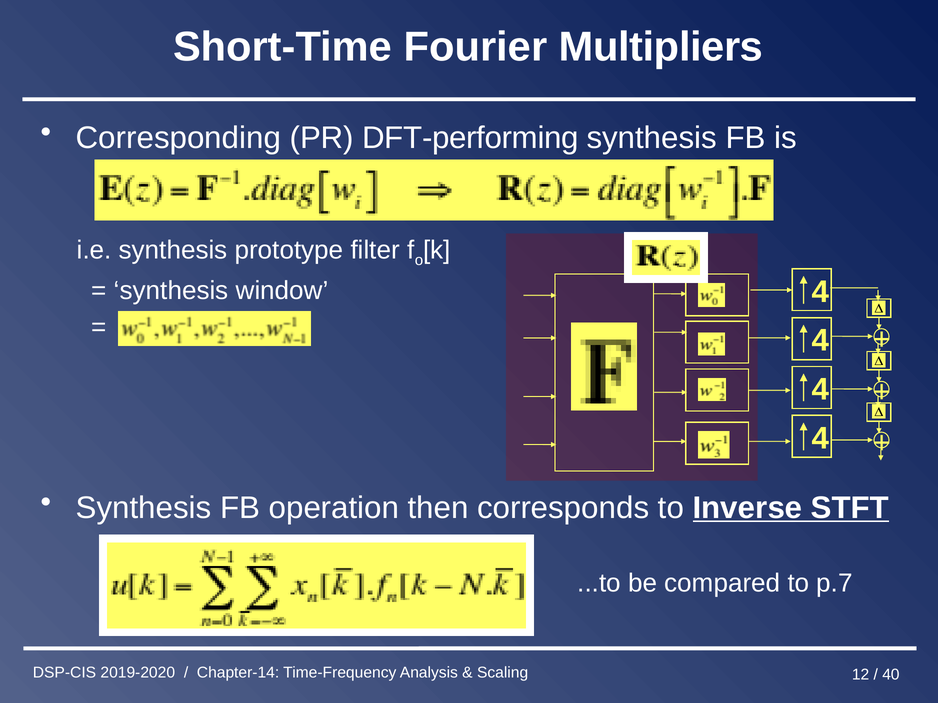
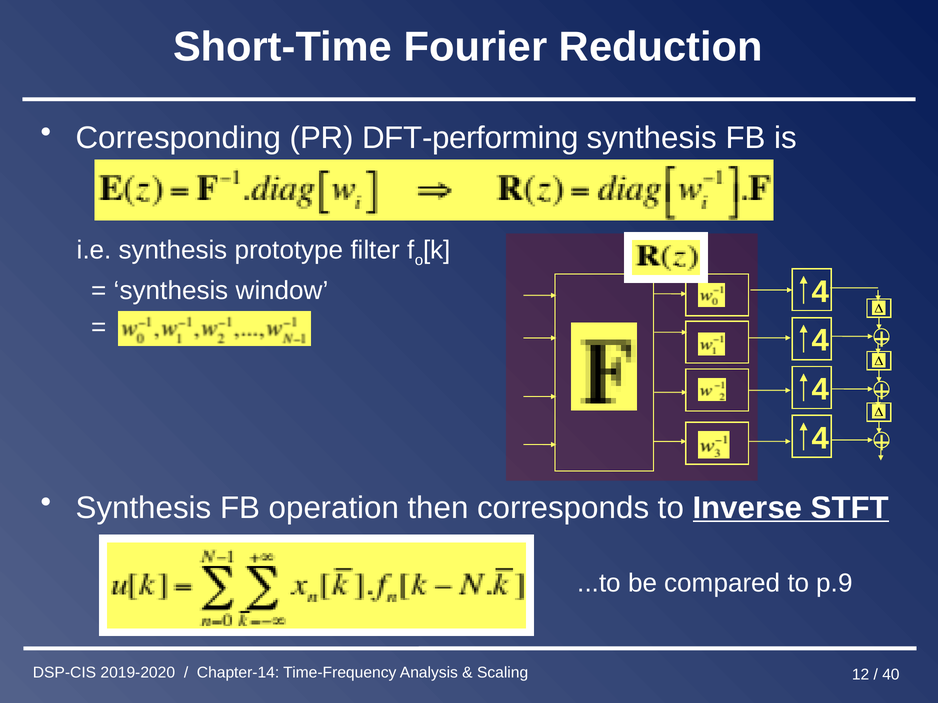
Multipliers: Multipliers -> Reduction (661, 47)
p.7: p.7 -> p.9 (835, 584)
